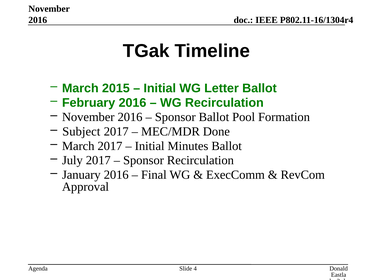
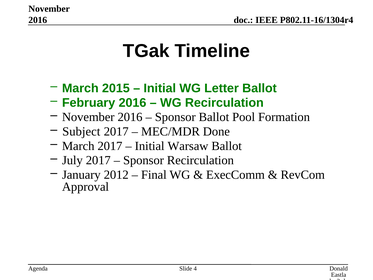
Minutes: Minutes -> Warsaw (188, 146)
January 2016: 2016 -> 2012 (116, 175)
